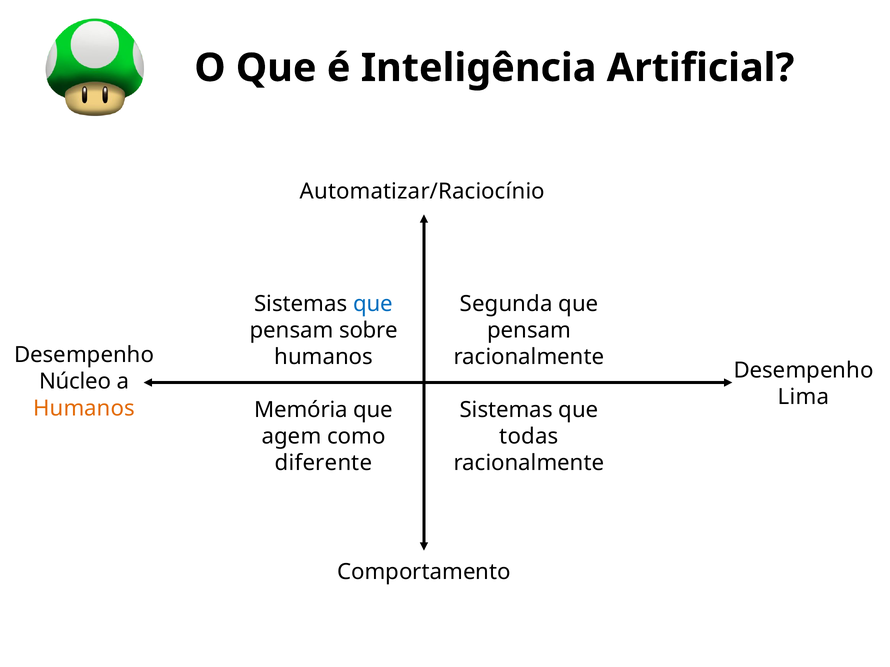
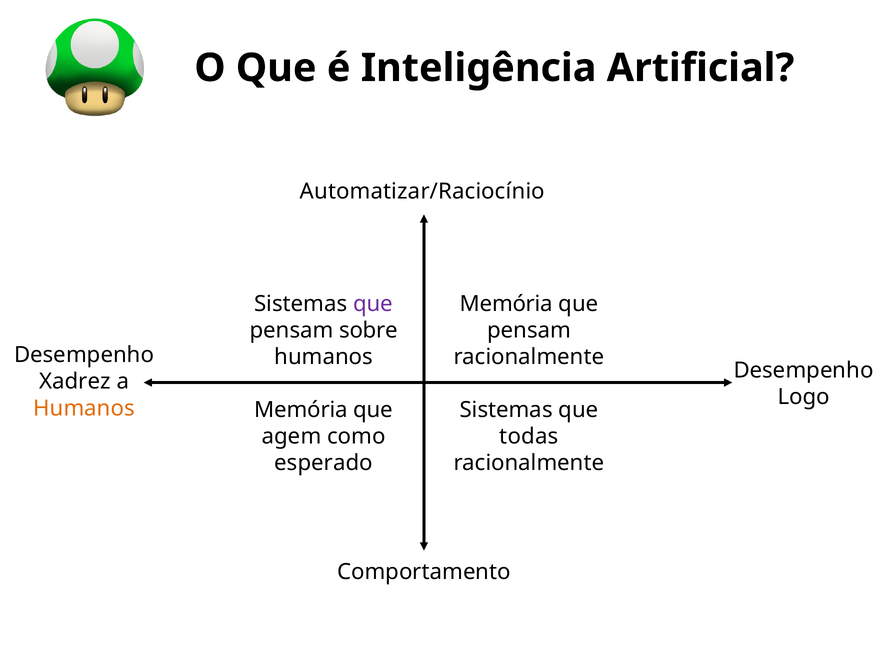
que colour: blue -> purple (373, 304)
Segunda: Segunda -> Memória (506, 304)
Núcleo: Núcleo -> Xadrez (75, 382)
Lima: Lima -> Logo (804, 397)
diferente: diferente -> esperado (324, 463)
